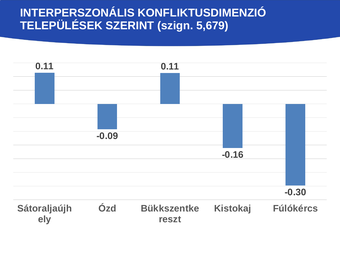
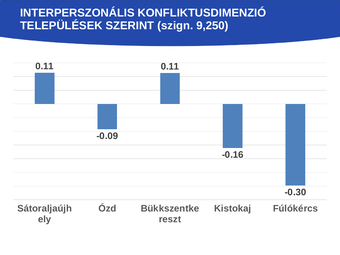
5,679: 5,679 -> 9,250 (212, 26)
